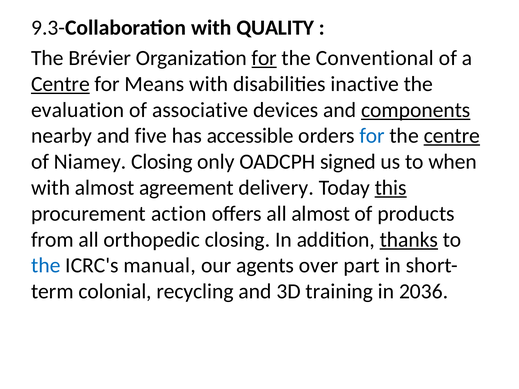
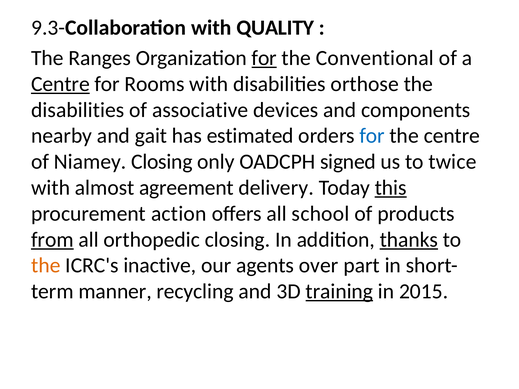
Brévier: Brévier -> Ranges (100, 58)
Means: Means -> Rooms (155, 84)
inactive: inactive -> orthose (365, 84)
evaluation: evaluation -> disabilities (78, 110)
components underline: present -> none (416, 110)
five: five -> gait (151, 136)
accessible: accessible -> estimated (250, 136)
centre underline: present -> none (452, 136)
when: when -> twice (452, 162)
all almost: almost -> school (321, 214)
from underline: none -> present (52, 240)
the colour: blue -> orange (46, 266)
manual: manual -> inactive (160, 266)
colonial: colonial -> manner (115, 292)
training underline: none -> present (339, 292)
2036: 2036 -> 2015 (424, 292)
